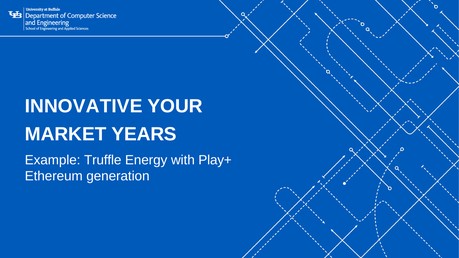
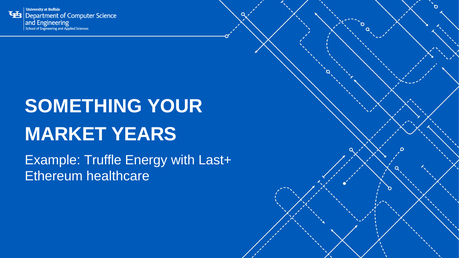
INNOVATIVE: INNOVATIVE -> SOMETHING (84, 106)
Play+: Play+ -> Last+ (215, 160)
generation: generation -> healthcare (118, 176)
